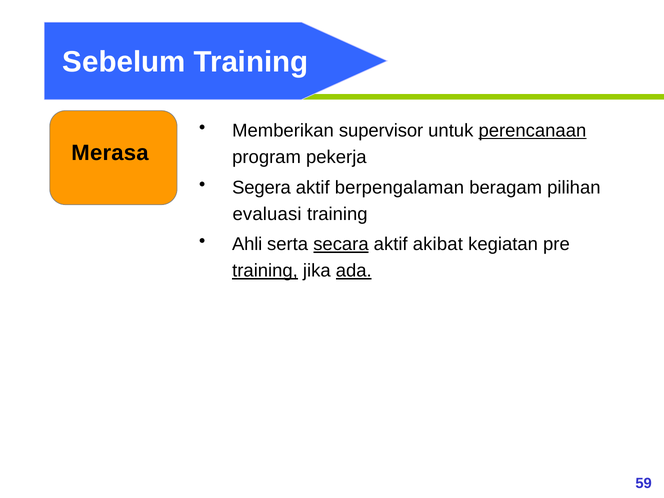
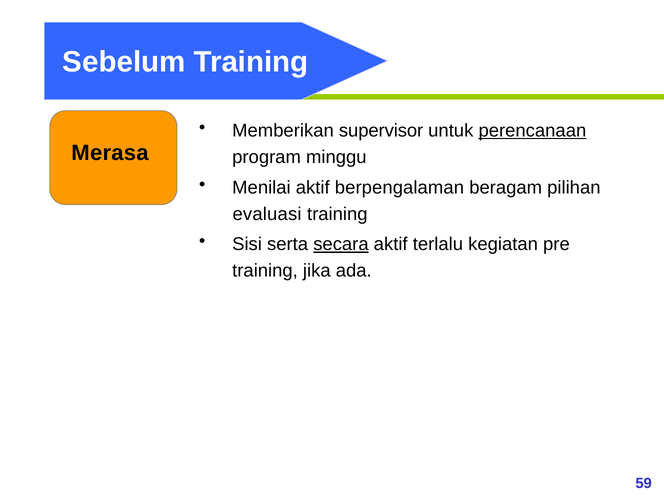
pekerja: pekerja -> minggu (336, 157)
Segera: Segera -> Menilai (261, 187)
Ahli: Ahli -> Sisi (247, 244)
akibat: akibat -> terlalu (438, 244)
training underline: present -> none (265, 271)
ada underline: present -> none (354, 271)
